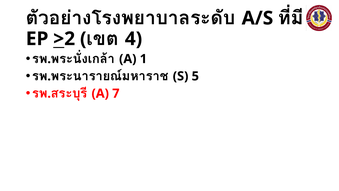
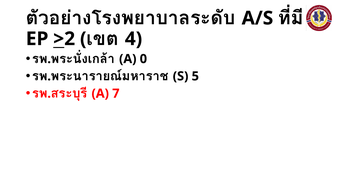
1: 1 -> 0 (143, 59)
